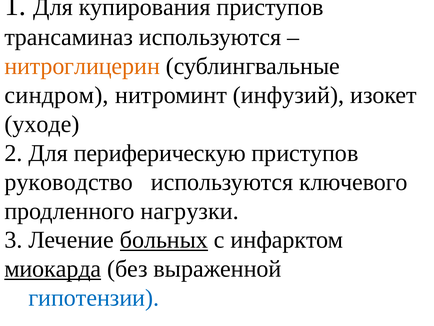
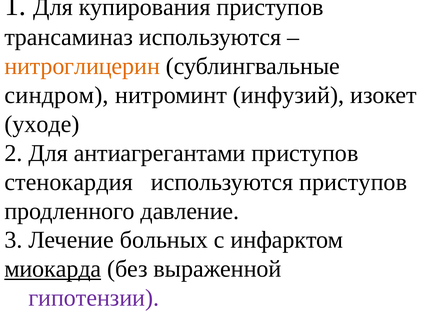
периферическую: периферическую -> антиагрегантами (160, 153)
руководство: руководство -> стенокардия (69, 182)
используются ключевого: ключевого -> приступов (353, 182)
нагрузки: нагрузки -> давление (190, 211)
больных underline: present -> none (164, 240)
гипотензии colour: blue -> purple (94, 298)
